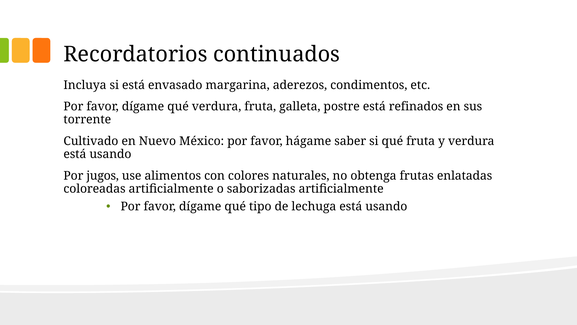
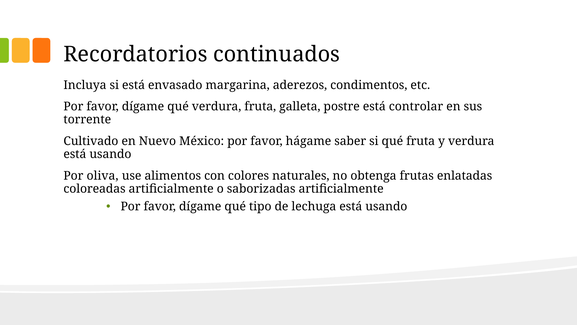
refinados: refinados -> controlar (416, 107)
jugos: jugos -> oliva (103, 176)
